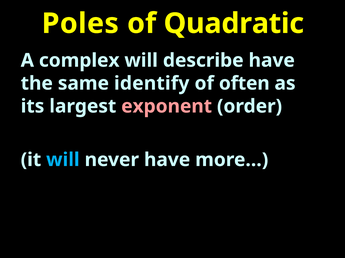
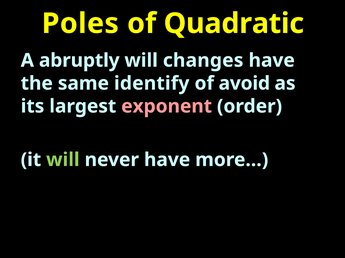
complex: complex -> abruptly (79, 61)
describe: describe -> changes (203, 61)
often: often -> avoid (244, 84)
will colour: light blue -> light green (63, 160)
